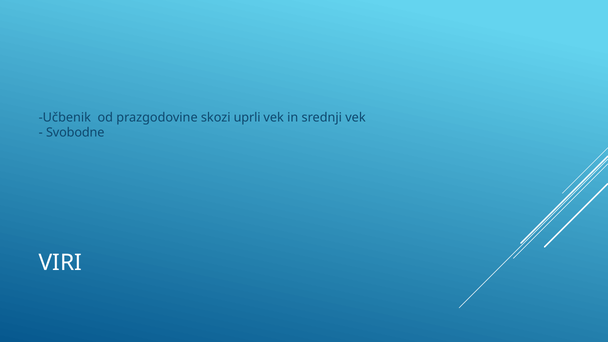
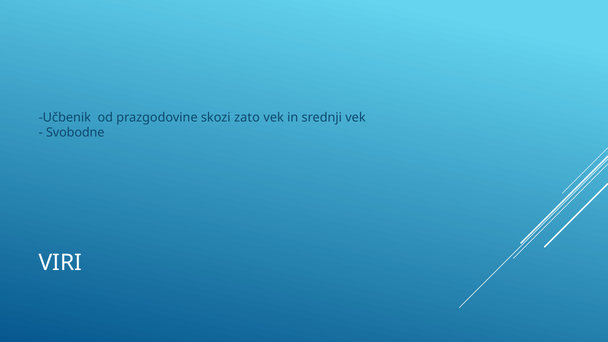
uprli: uprli -> zato (247, 118)
